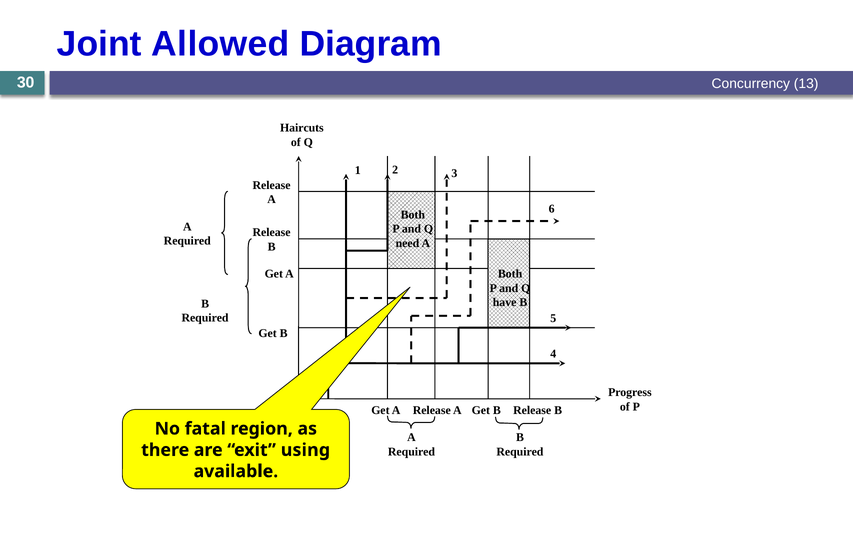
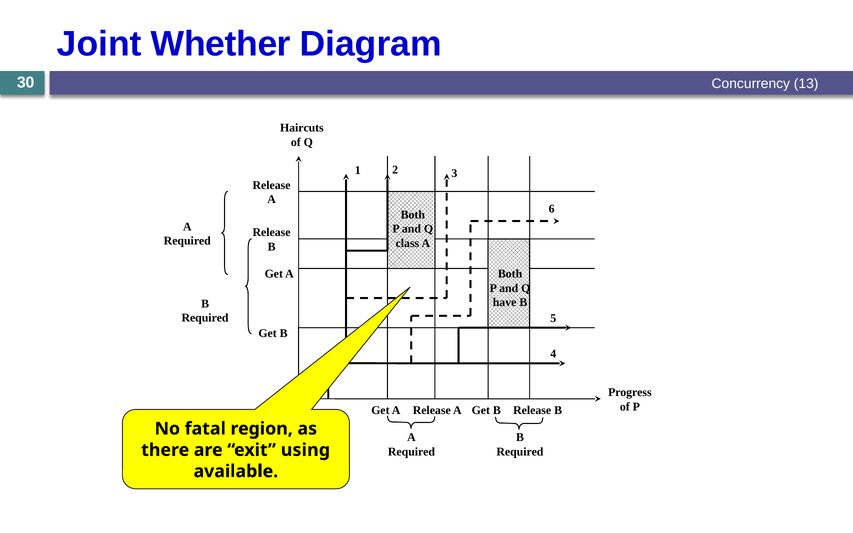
Allowed: Allowed -> Whether (221, 44)
need: need -> class (407, 243)
